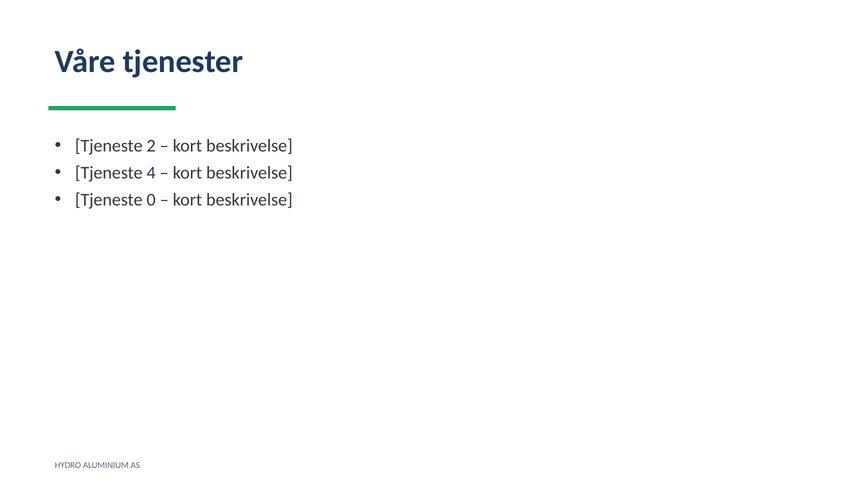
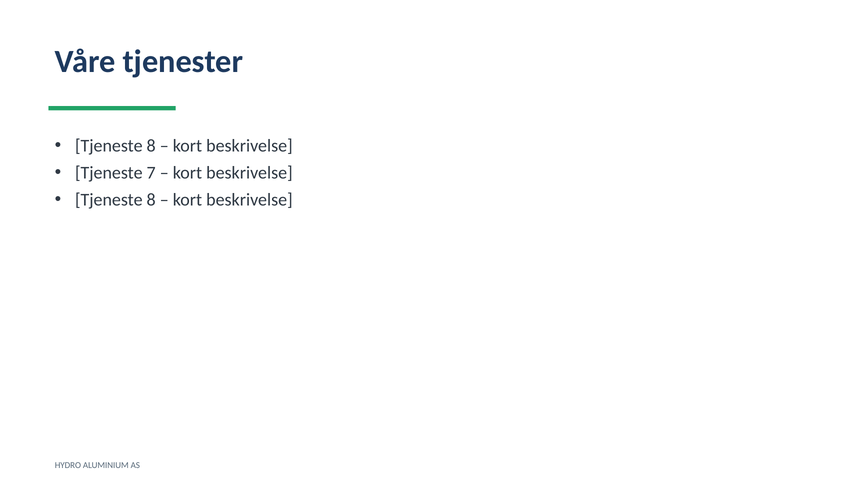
2: 2 -> 8 (151, 146)
4: 4 -> 7 (151, 173)
0: 0 -> 8 (151, 200)
